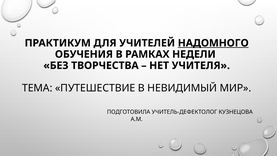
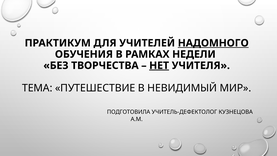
НЕТ underline: none -> present (159, 65)
